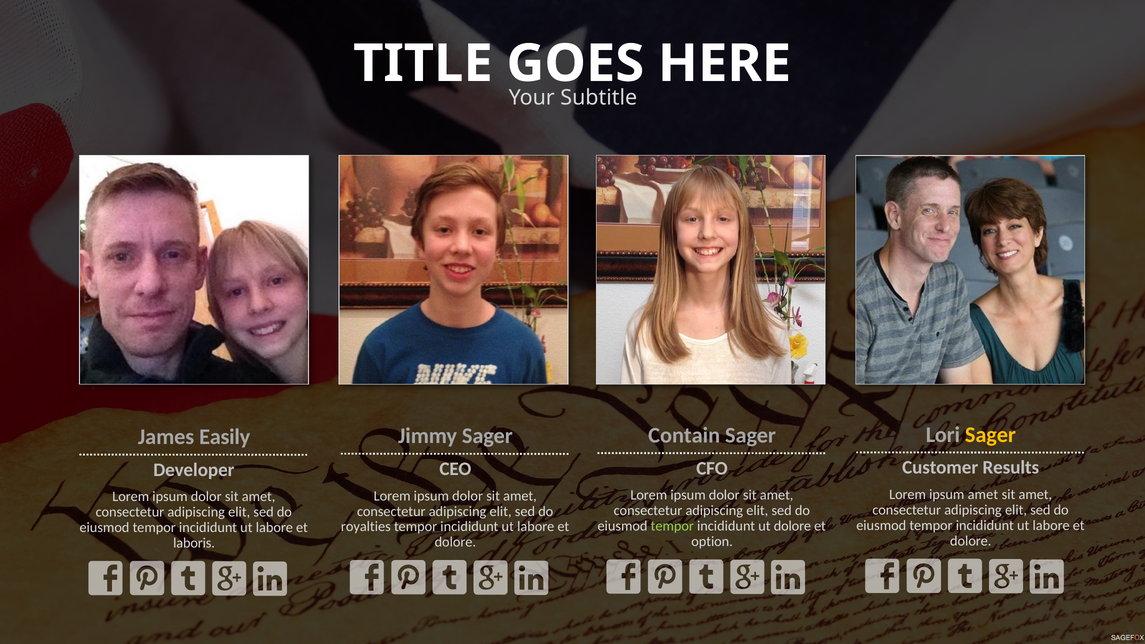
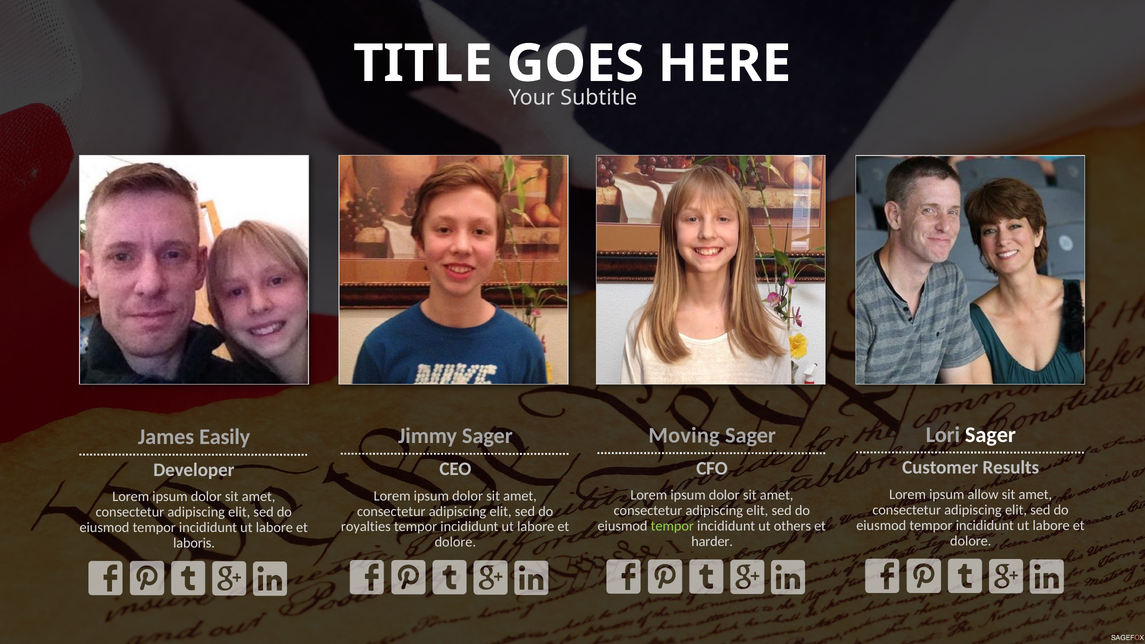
Sager colour: yellow -> white (990, 435)
Contain: Contain -> Moving (684, 435)
ipsum amet: amet -> allow (983, 495)
ut dolore: dolore -> others (792, 526)
option: option -> harder (712, 542)
